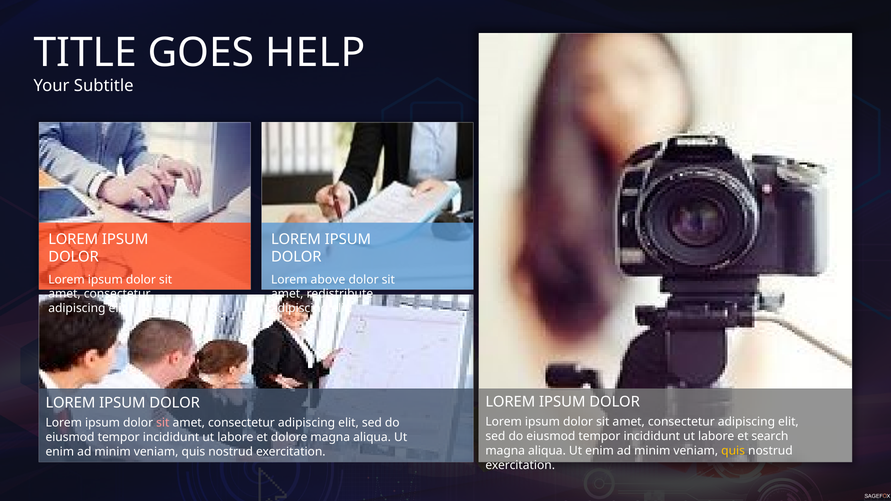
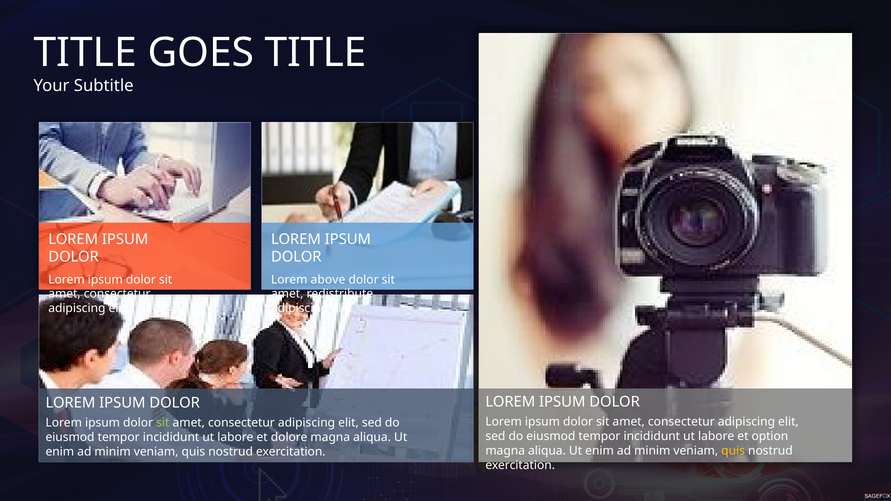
GOES HELP: HELP -> TITLE (316, 53)
sit colour: pink -> light green (163, 423)
search: search -> option (770, 436)
